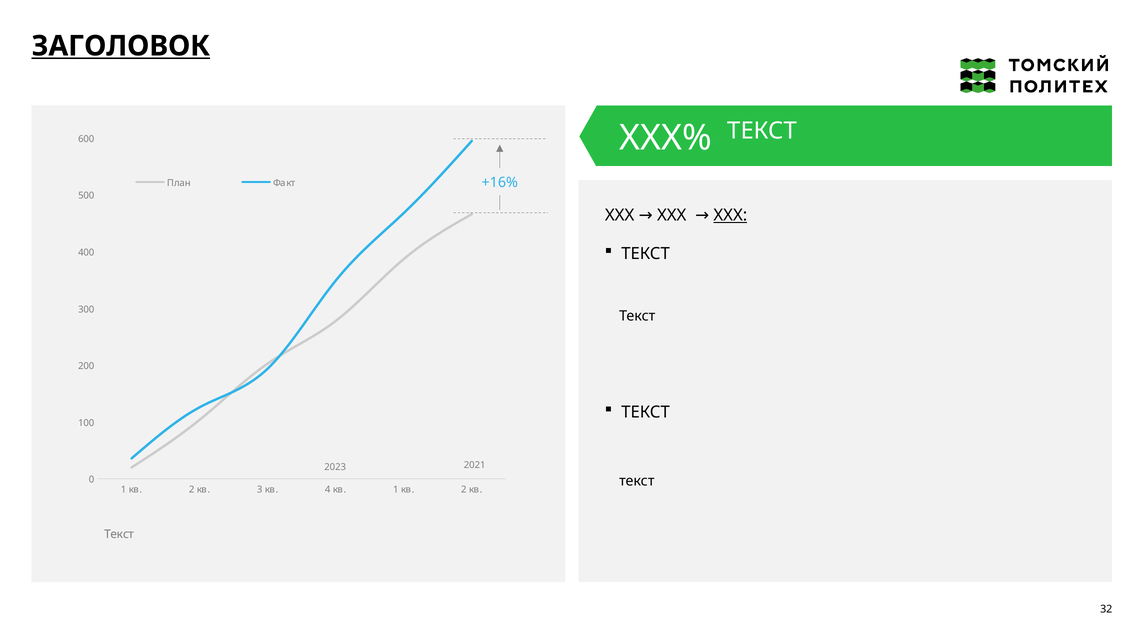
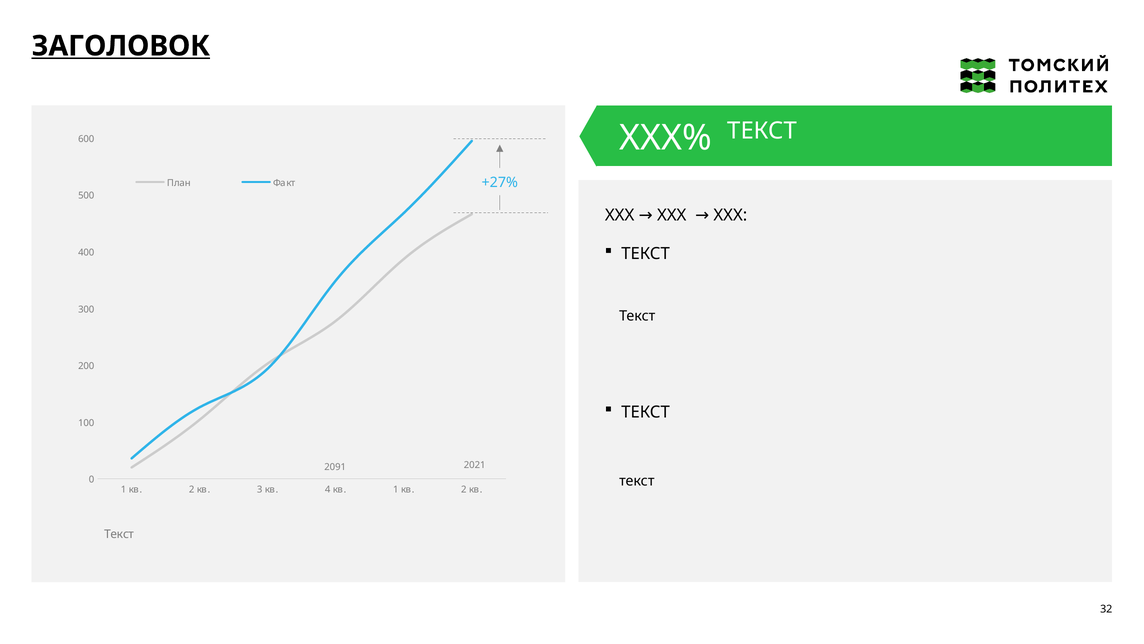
+16%: +16% -> +27% (500, 182)
ХХХ underline: present -> none (730, 215)
2023: 2023 -> 2091 (335, 467)
